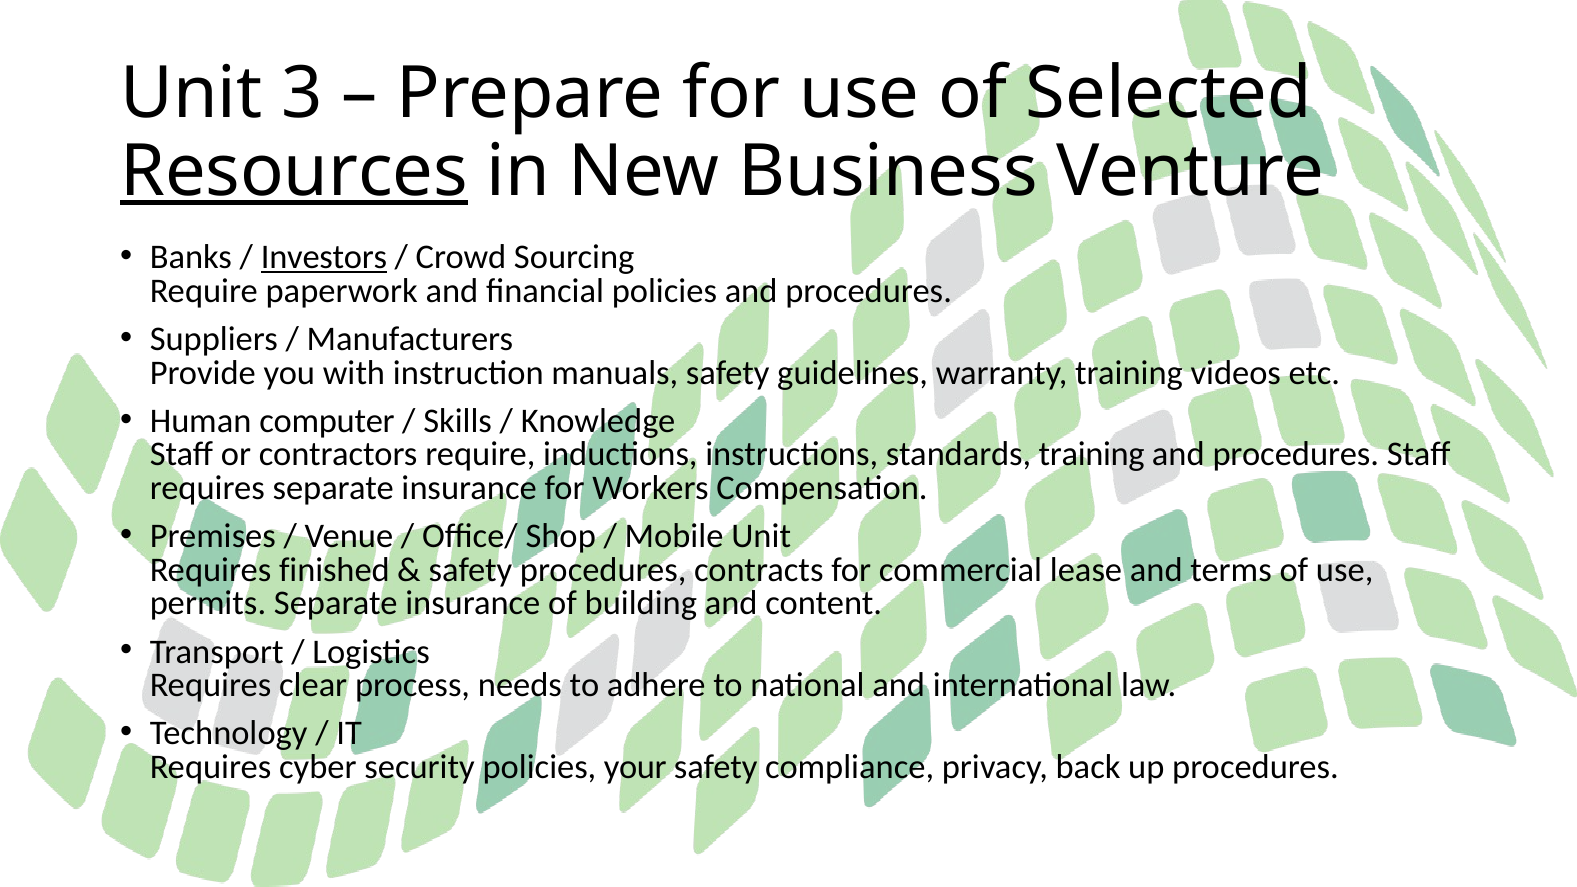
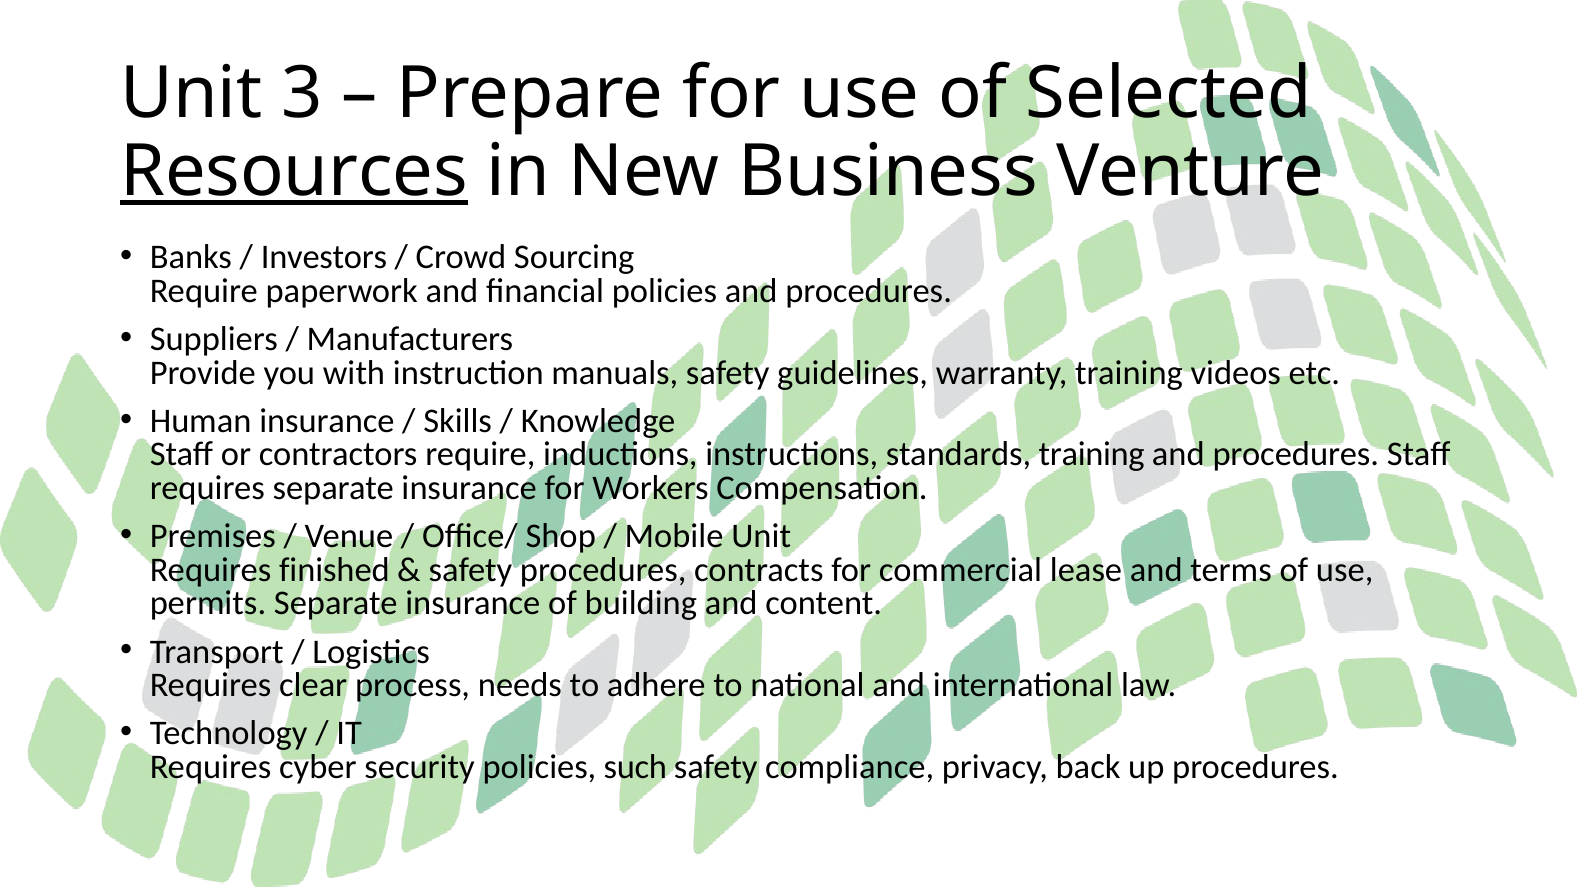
Investors underline: present -> none (324, 257)
Human computer: computer -> insurance (327, 421)
your: your -> such (635, 767)
